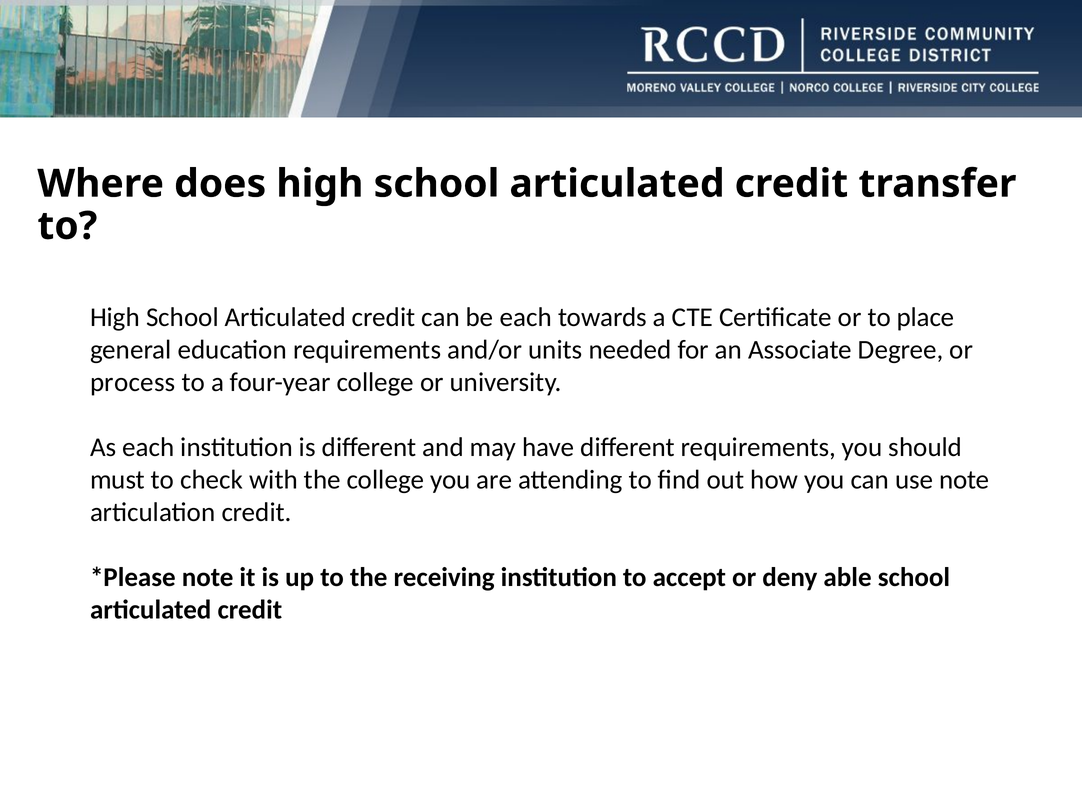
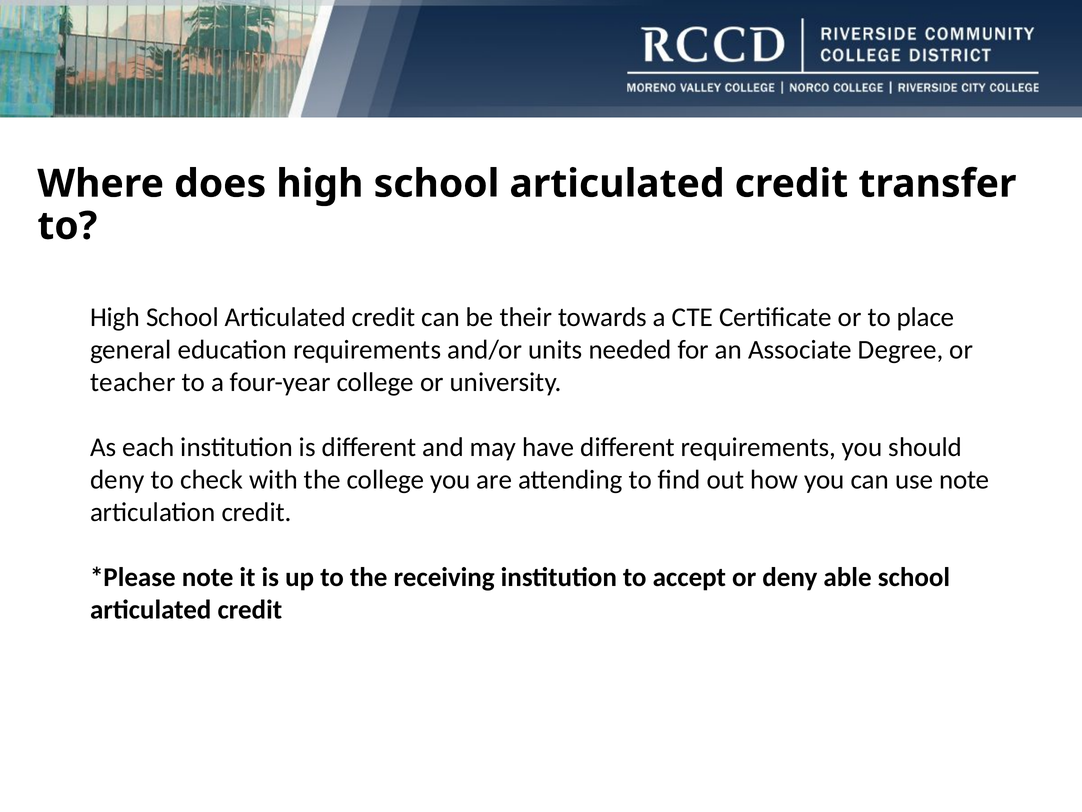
be each: each -> their (526, 317)
process: process -> teacher (133, 382)
must: must -> deny (117, 479)
